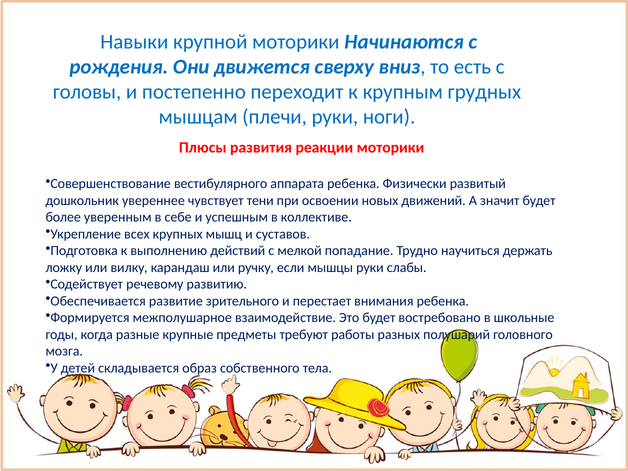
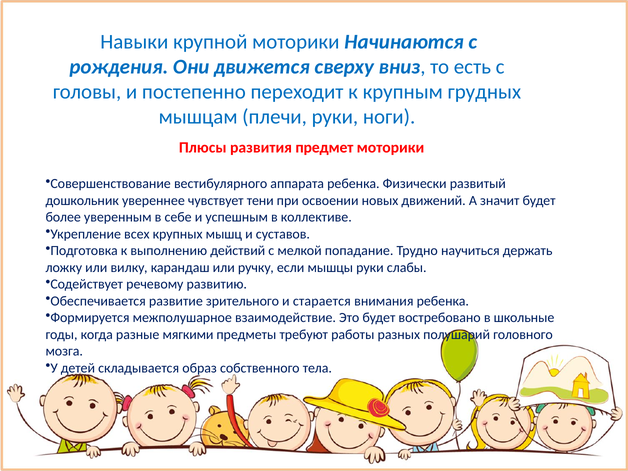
реакции: реакции -> предмет (324, 147)
перестает: перестает -> старается (322, 301)
крупные: крупные -> мягкими (188, 335)
